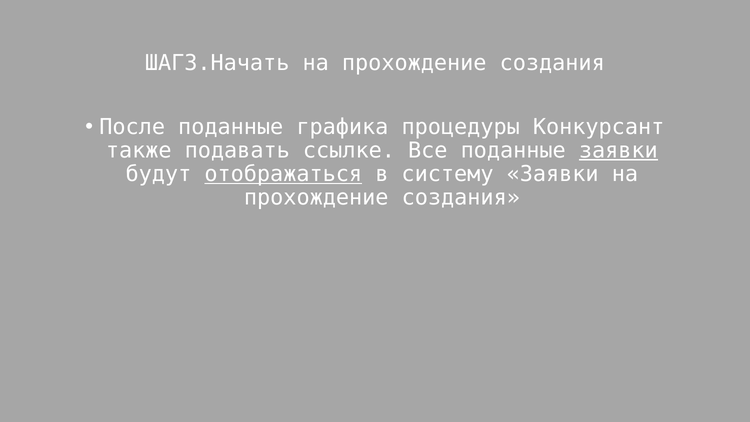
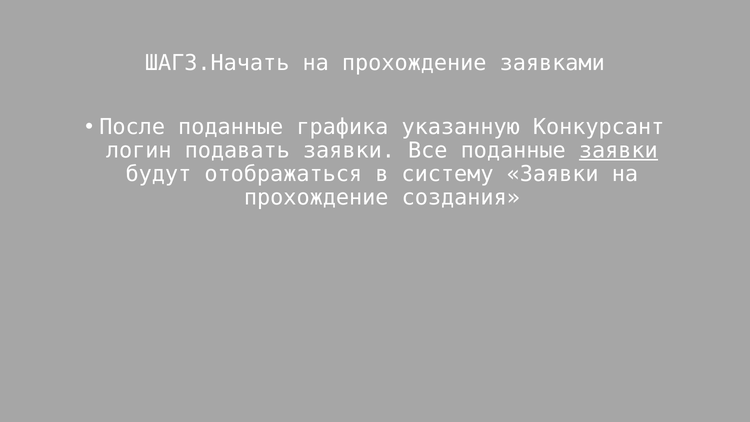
создания: создания -> заявками (552, 63)
процедуры: процедуры -> указанную (461, 127)
также: также -> логин (139, 150)
подавать ссылке: ссылке -> заявки (349, 150)
отображаться underline: present -> none (283, 174)
